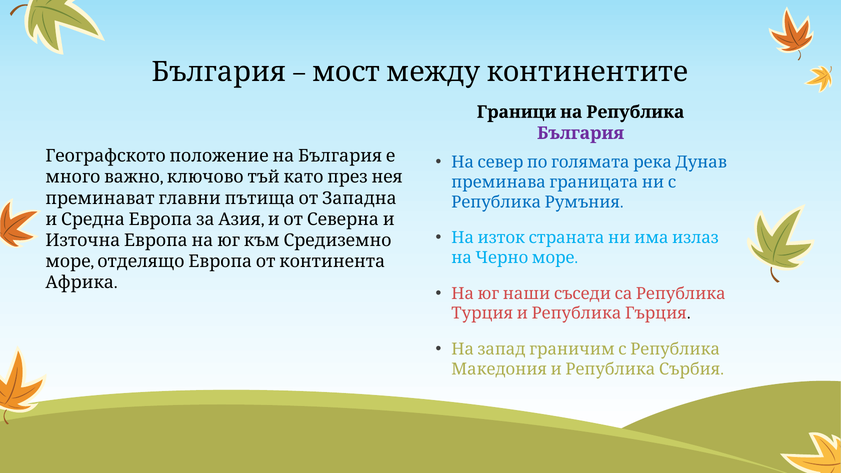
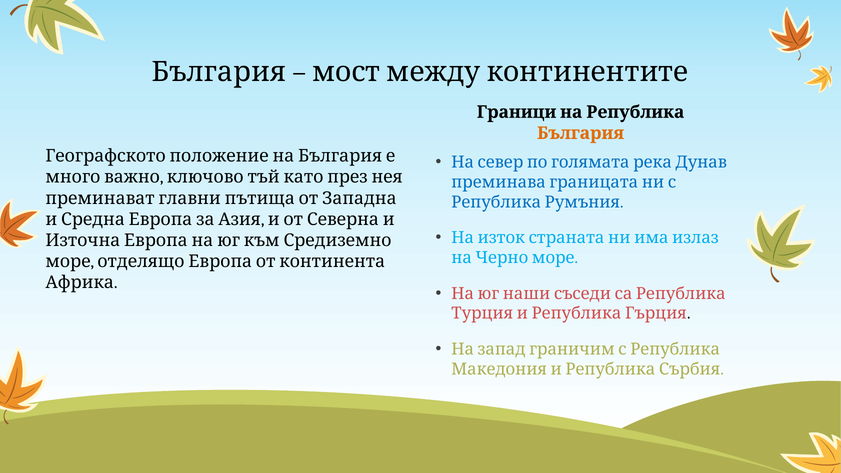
България colour: purple -> orange (581, 133)
